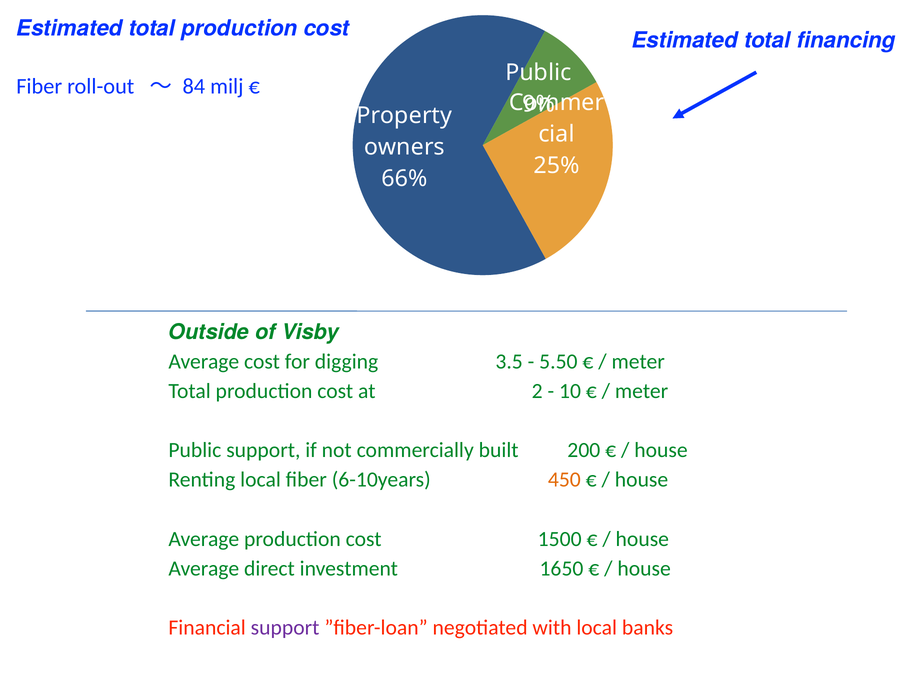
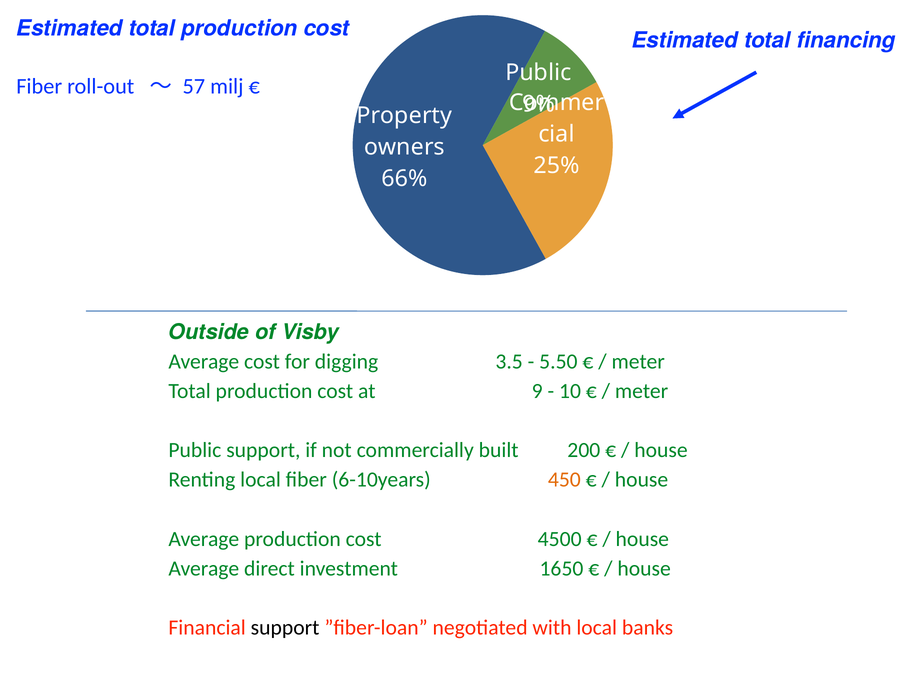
84: 84 -> 57 (194, 86)
2: 2 -> 9 (537, 391)
1500: 1500 -> 4500 (560, 539)
support colour: purple -> black (285, 628)
